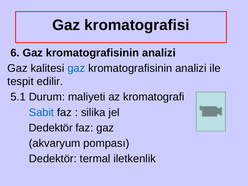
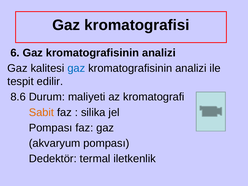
5.1: 5.1 -> 8.6 (18, 97)
Sabit colour: blue -> orange (41, 112)
Dedektör: Dedektör -> Pompası (51, 128)
